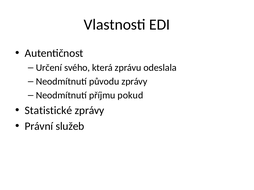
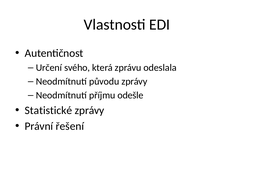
pokud: pokud -> odešle (130, 96)
služeb: služeb -> řešení (70, 126)
